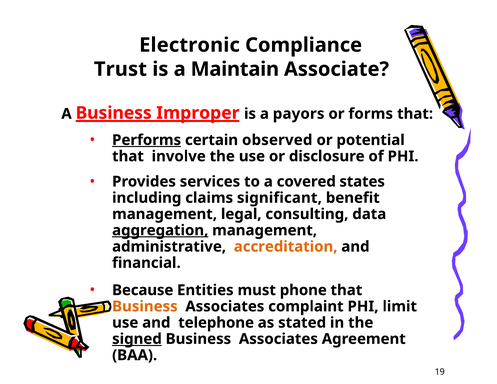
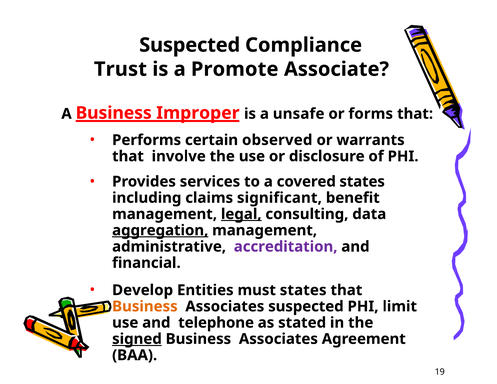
Electronic: Electronic -> Suspected (190, 45)
Maintain: Maintain -> Promote (235, 69)
payors: payors -> unsafe (299, 114)
Performs underline: present -> none (147, 140)
potential: potential -> warrants (371, 140)
legal underline: none -> present (241, 214)
accreditation colour: orange -> purple (286, 247)
Because: Because -> Develop (143, 290)
must phone: phone -> states (303, 290)
Associates complaint: complaint -> suspected (306, 306)
